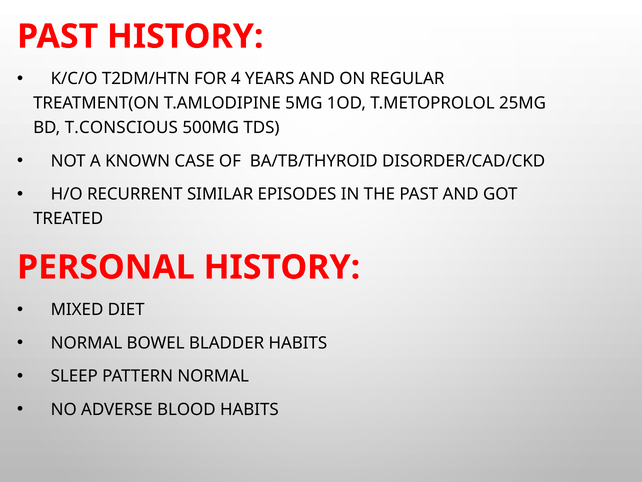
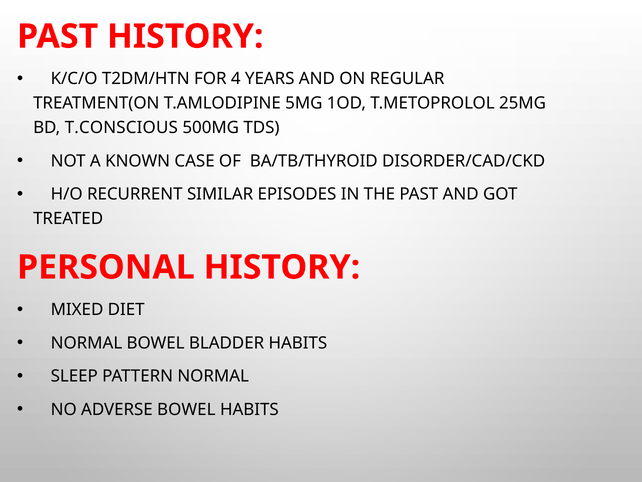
ADVERSE BLOOD: BLOOD -> BOWEL (186, 409)
